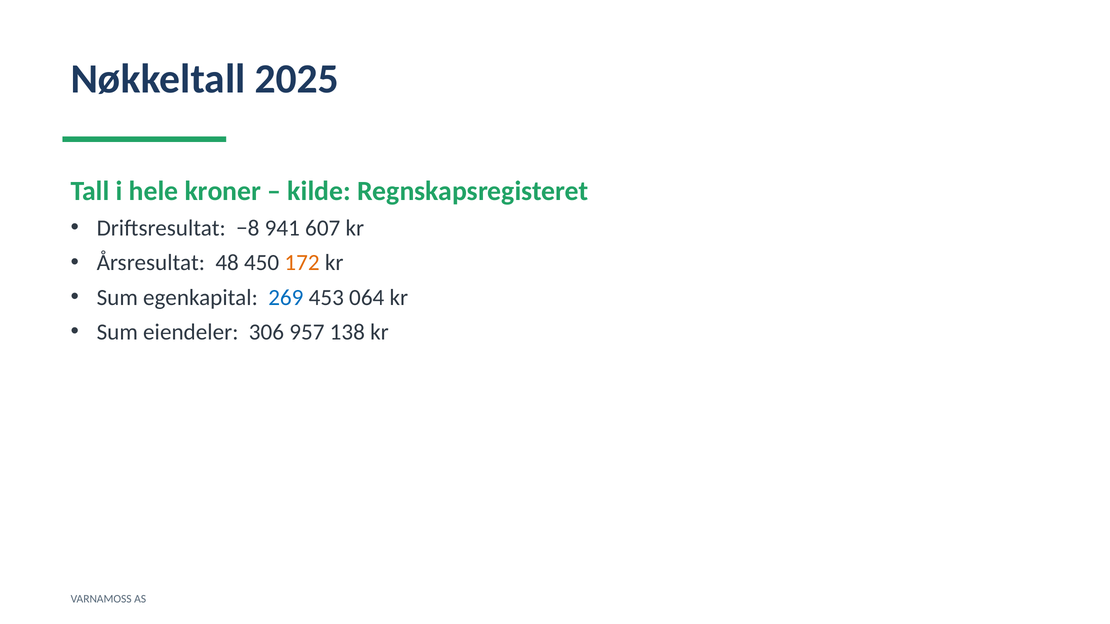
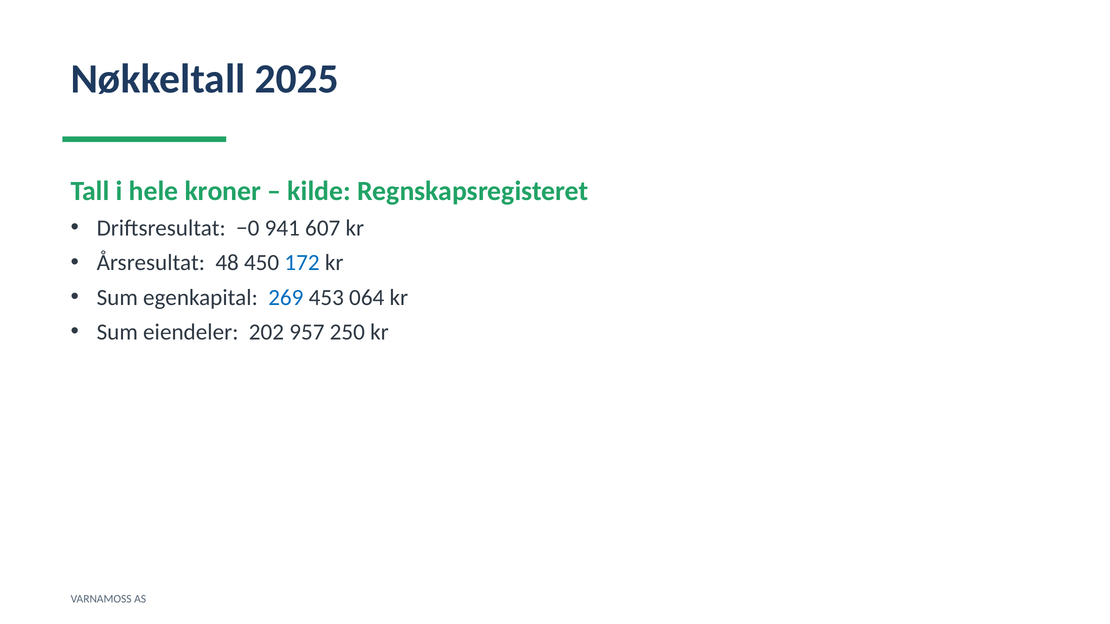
−8: −8 -> −0 (248, 228)
172 colour: orange -> blue (302, 263)
306: 306 -> 202 (266, 332)
138: 138 -> 250 (347, 332)
